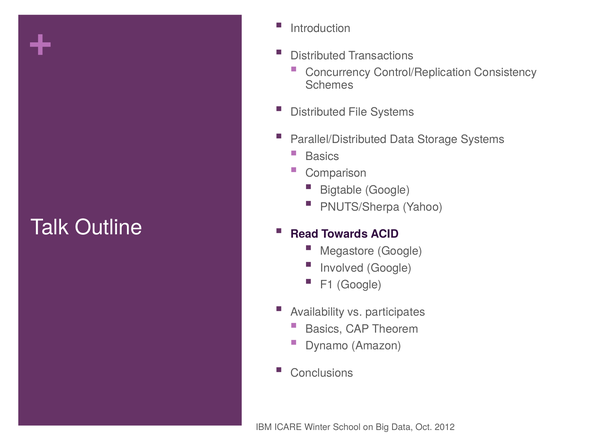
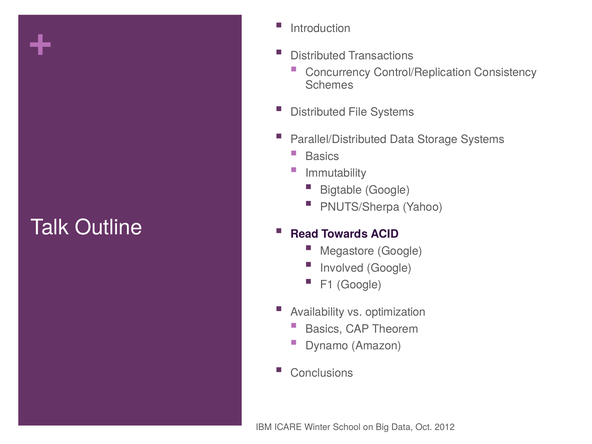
Comparison: Comparison -> Immutability (336, 173)
participates: participates -> optimization (396, 312)
